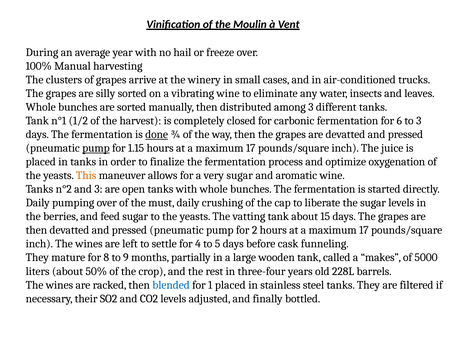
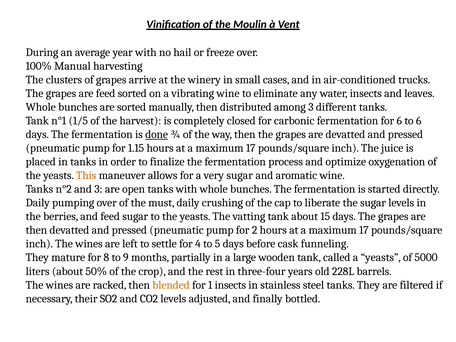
are silly: silly -> feed (106, 93)
1/2: 1/2 -> 1/5 (78, 121)
to 3: 3 -> 6 (419, 121)
pump underline: present -> none (96, 148)
a makes: makes -> yeasts (381, 258)
blended colour: blue -> orange (171, 285)
1 placed: placed -> insects (230, 285)
